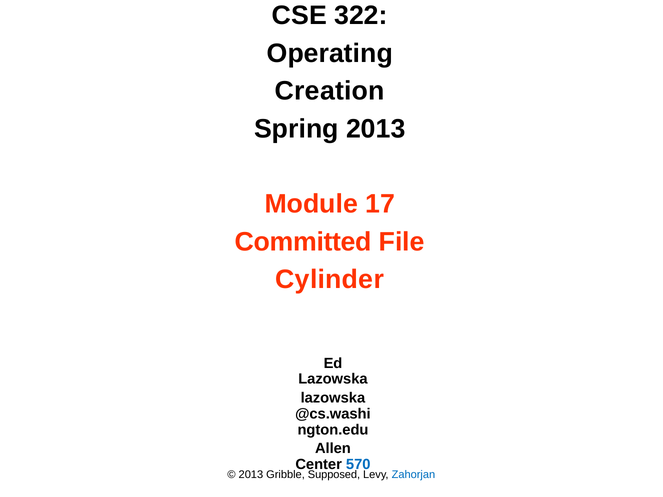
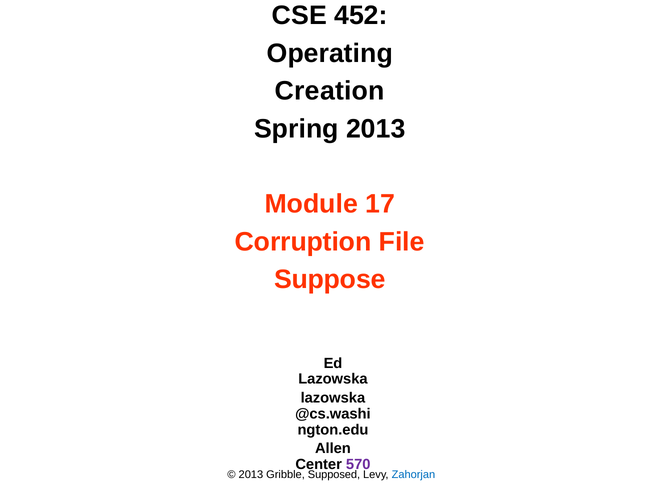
322: 322 -> 452 (361, 16)
Committed: Committed -> Corruption (303, 242)
Cylinder: Cylinder -> Suppose (330, 280)
570 colour: blue -> purple (358, 465)
